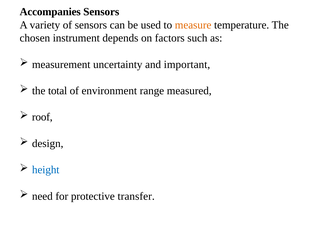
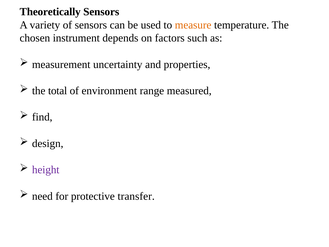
Accompanies: Accompanies -> Theoretically (50, 12)
important: important -> properties (187, 64)
roof: roof -> find (42, 117)
height colour: blue -> purple (46, 170)
